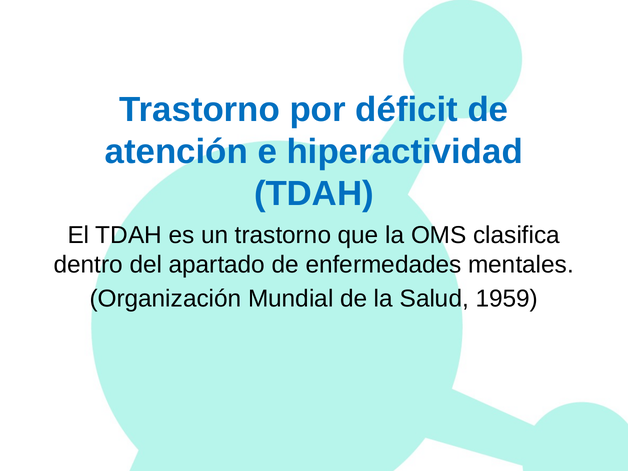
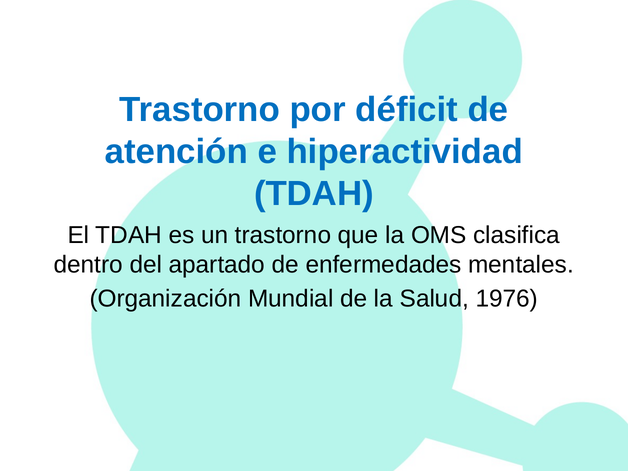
1959: 1959 -> 1976 (507, 299)
